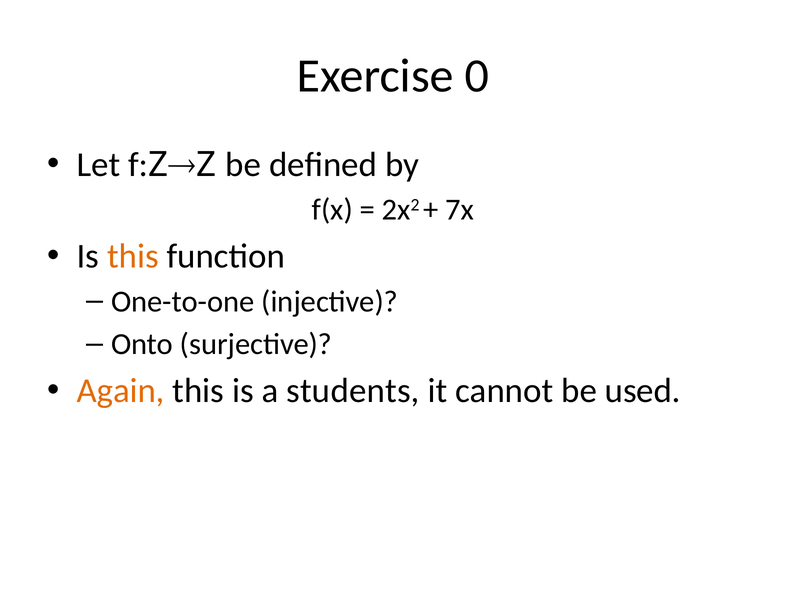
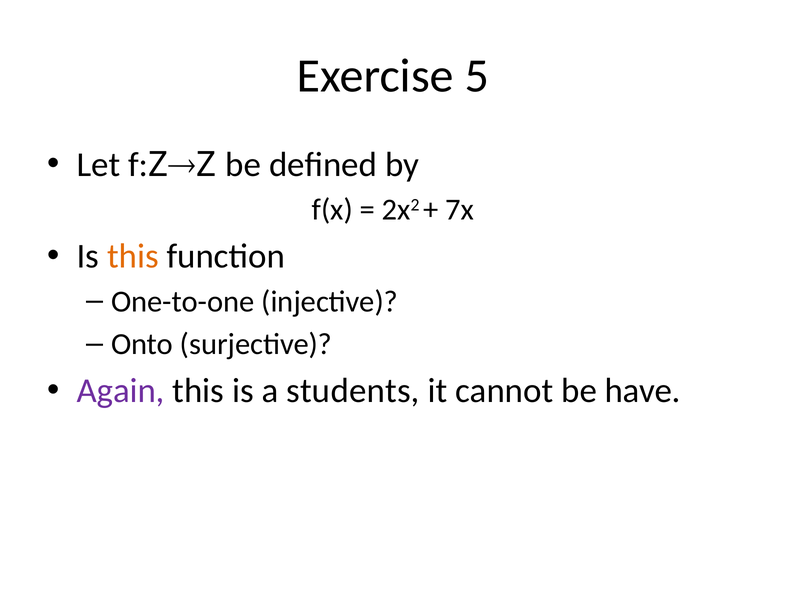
0: 0 -> 5 (477, 76)
Again colour: orange -> purple (121, 391)
used: used -> have (643, 391)
